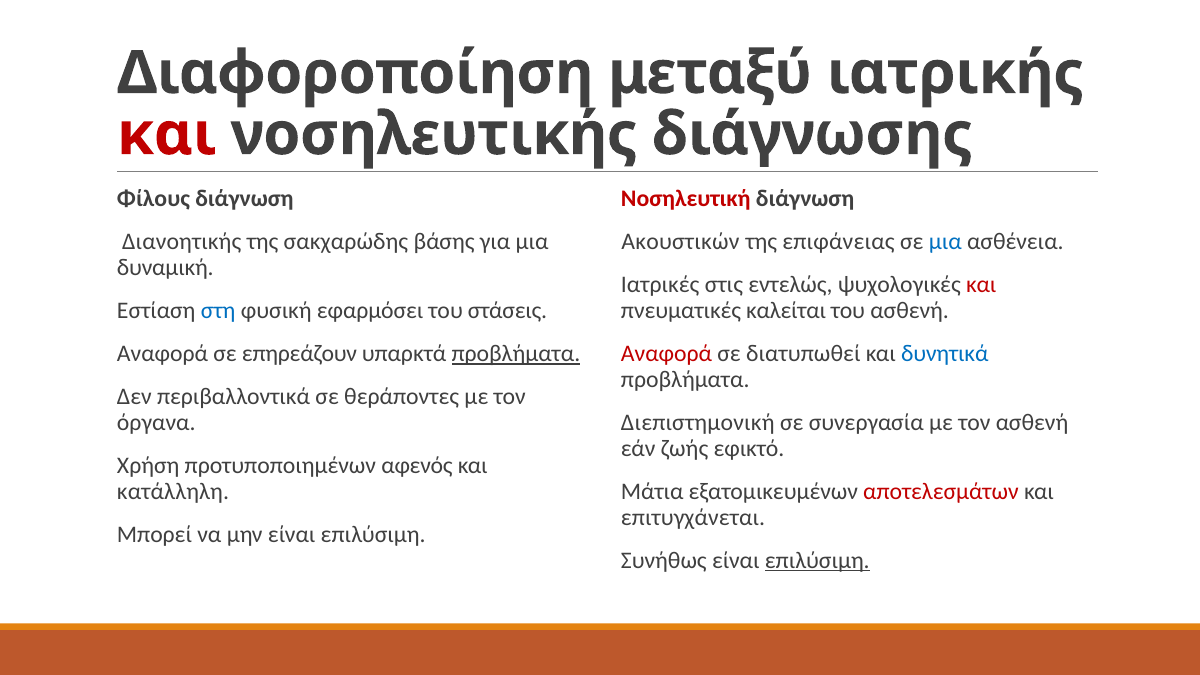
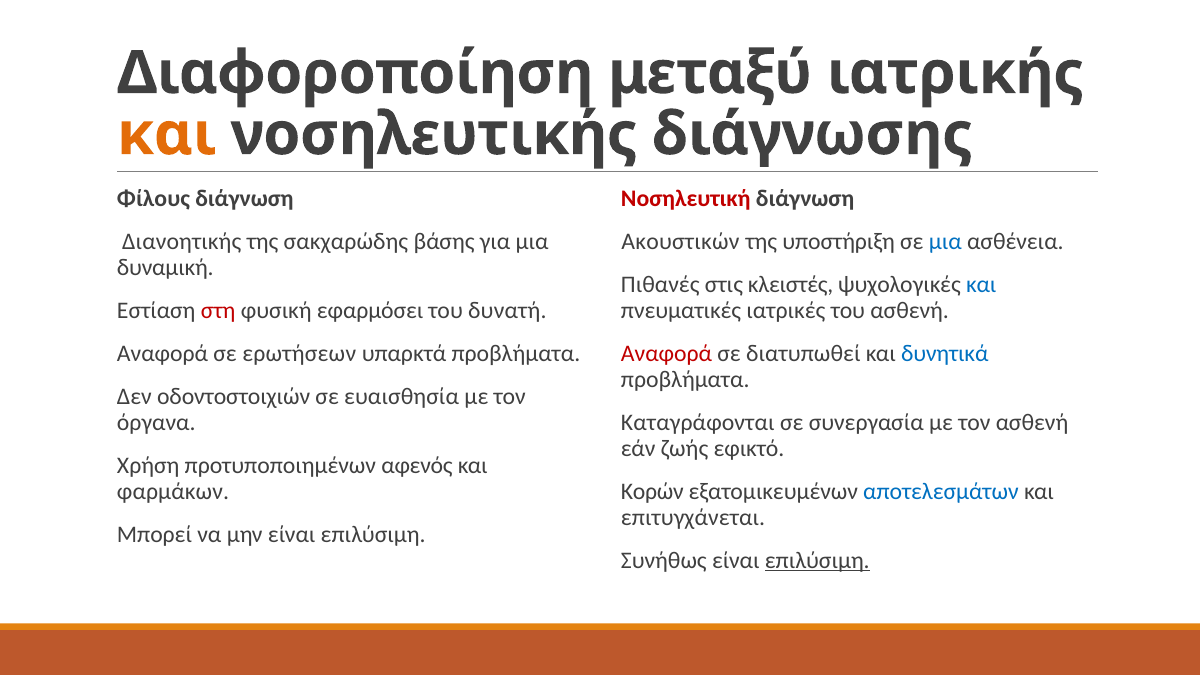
και colour: red -> orange (167, 134)
επιφάνειας: επιφάνειας -> υποστήριξη (839, 242)
Ιατρικές: Ιατρικές -> Πιθανές (660, 285)
εντελώς: εντελώς -> κλειστές (791, 285)
και colour: red -> blue (981, 285)
στη colour: blue -> red (218, 311)
στάσεις: στάσεις -> δυνατή (507, 311)
καλείται: καλείται -> ιατρικές (786, 311)
επηρεάζουν: επηρεάζουν -> ερωτήσεων (299, 354)
προβλήματα underline: present -> none (516, 354)
περιβαλλοντικά: περιβαλλοντικά -> οδοντοστοιχιών (234, 397)
θεράποντες: θεράποντες -> ευαισθησία (402, 397)
Διεπιστημονική: Διεπιστημονική -> Καταγράφονται (698, 423)
κατάλληλη: κατάλληλη -> φαρμάκων (173, 492)
Μάτια: Μάτια -> Κορών (652, 492)
αποτελεσμάτων colour: red -> blue (941, 492)
